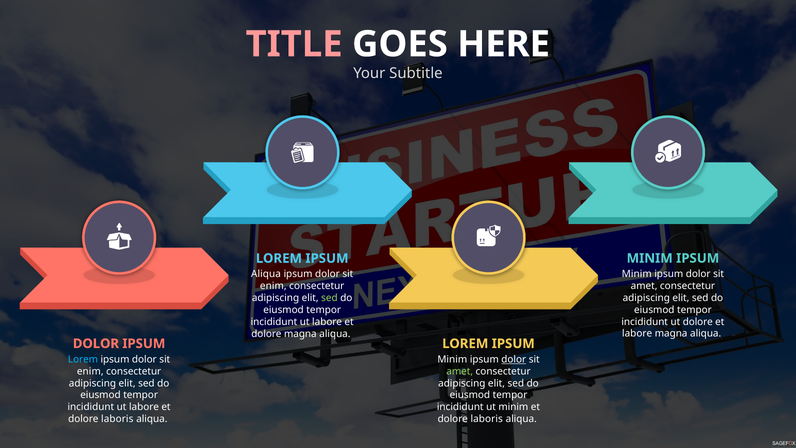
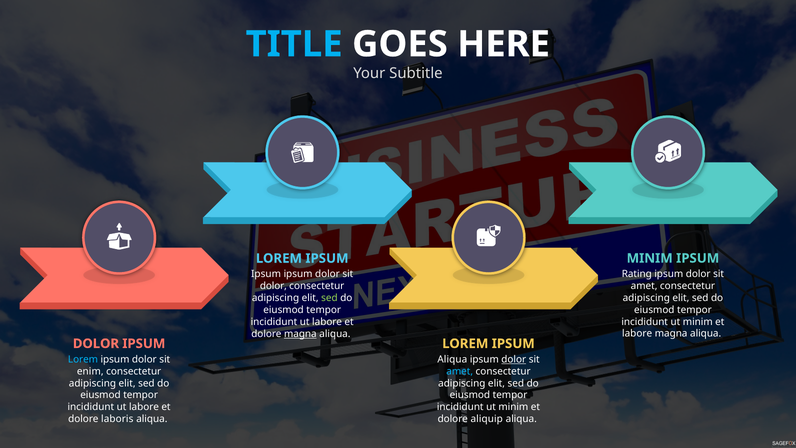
TITLE colour: pink -> light blue (294, 44)
Minim: Minim -> Rating (637, 274)
Aliqua: Aliqua -> Ipsum (266, 274)
enim: enim -> dolor (273, 286)
dolore: dolore -> minim (698, 322)
magna underline: none -> present (300, 334)
Minim: Minim -> Aliqua (452, 359)
amet colour: light green -> light blue (460, 371)
laboris: laboris -> aliquip (487, 419)
